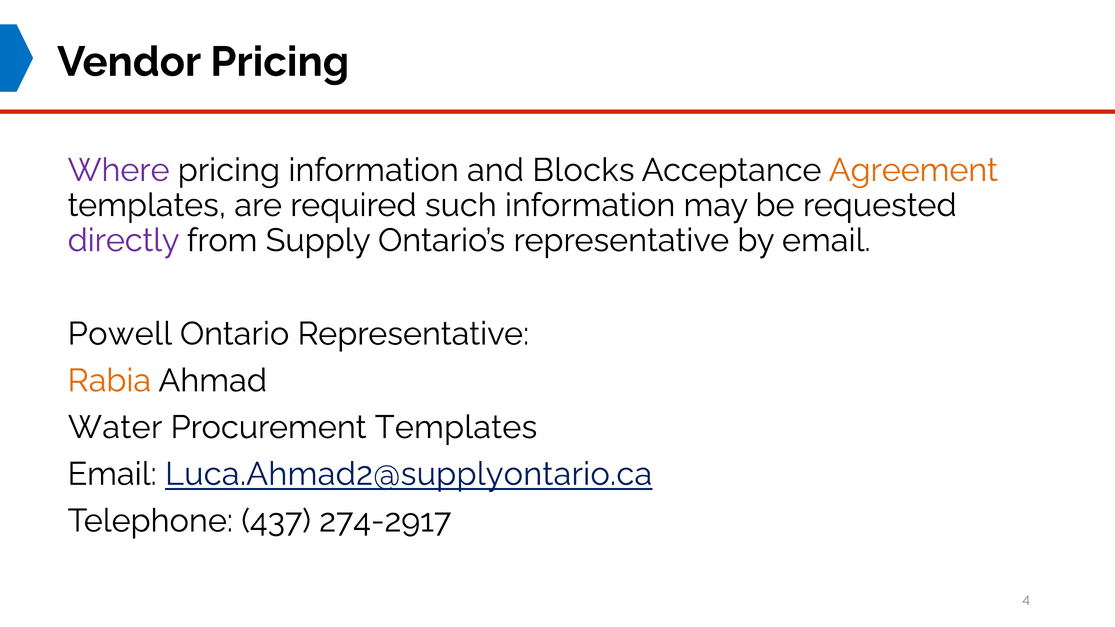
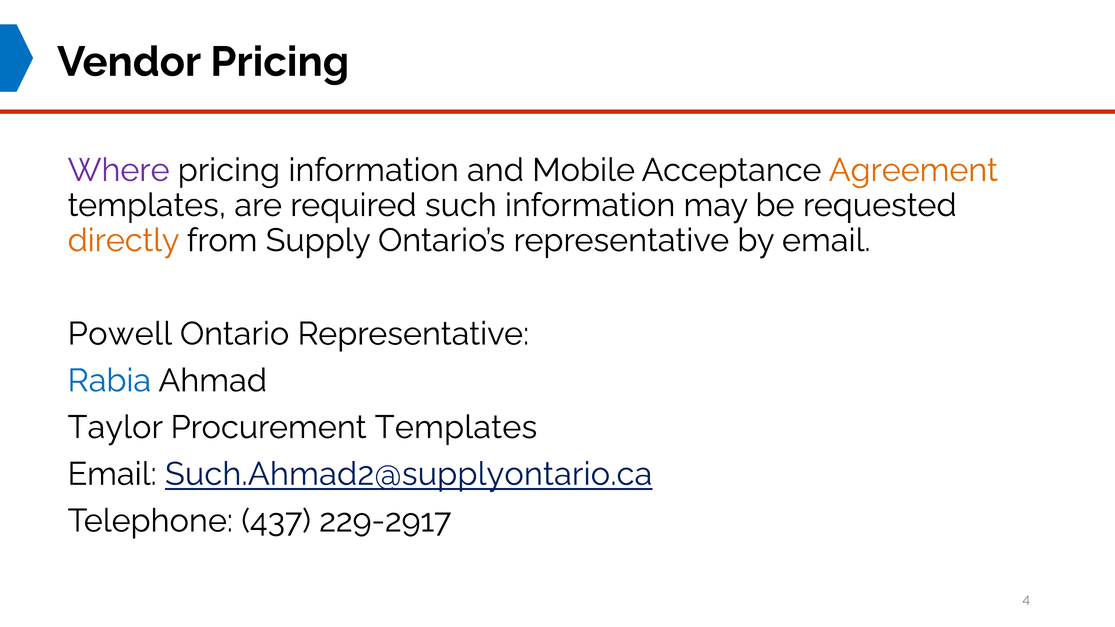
Blocks: Blocks -> Mobile (584, 170)
directly colour: purple -> orange (124, 240)
Rabia colour: orange -> blue (109, 381)
Water: Water -> Taylor (115, 427)
Luca.Ahmad2@supplyontario.ca: Luca.Ahmad2@supplyontario.ca -> Such.Ahmad2@supplyontario.ca (409, 474)
274-2917: 274-2917 -> 229-2917 (385, 521)
